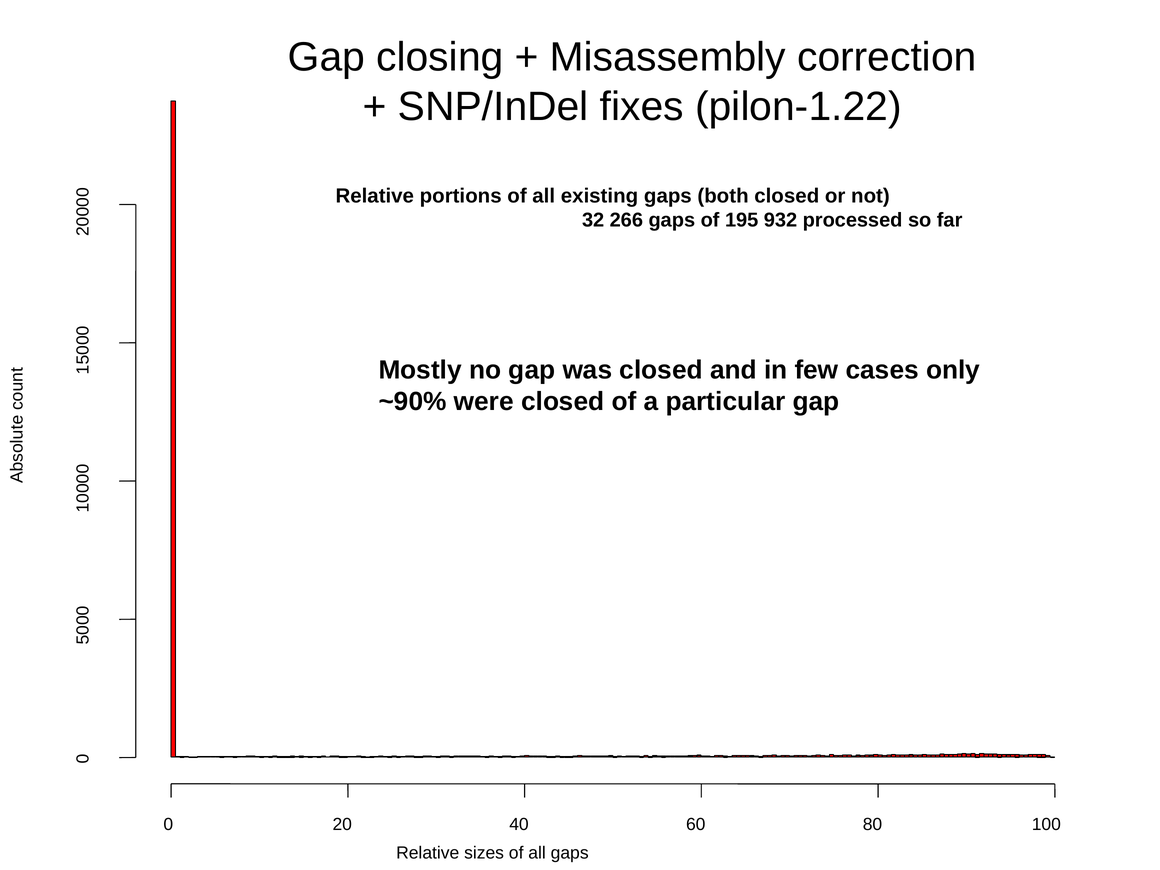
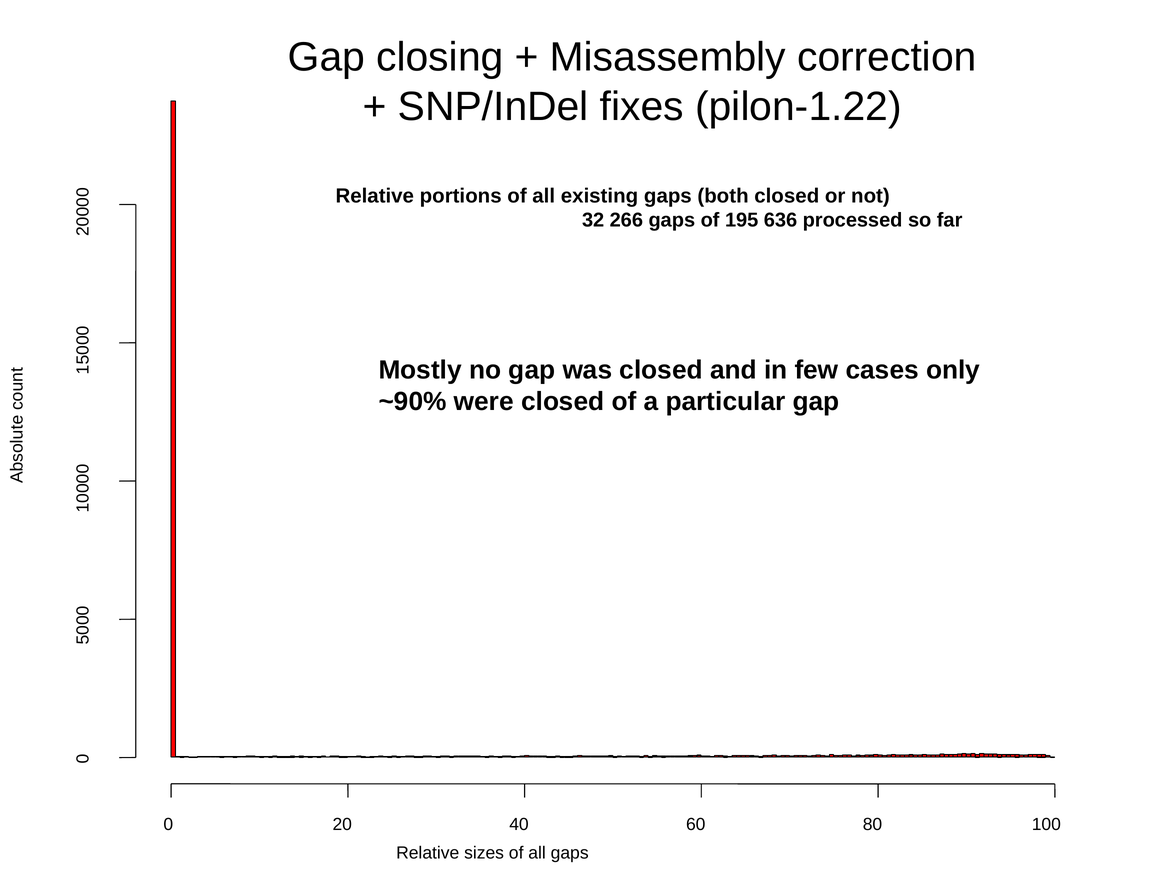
932: 932 -> 636 (781, 220)
